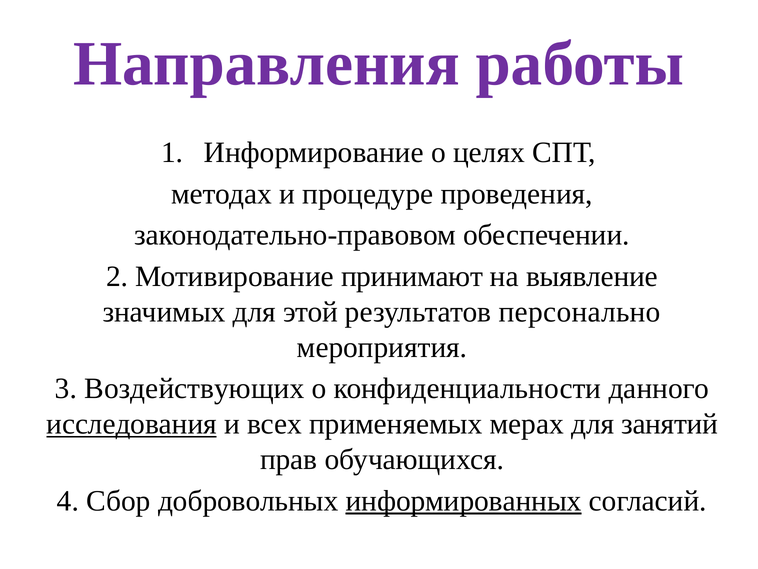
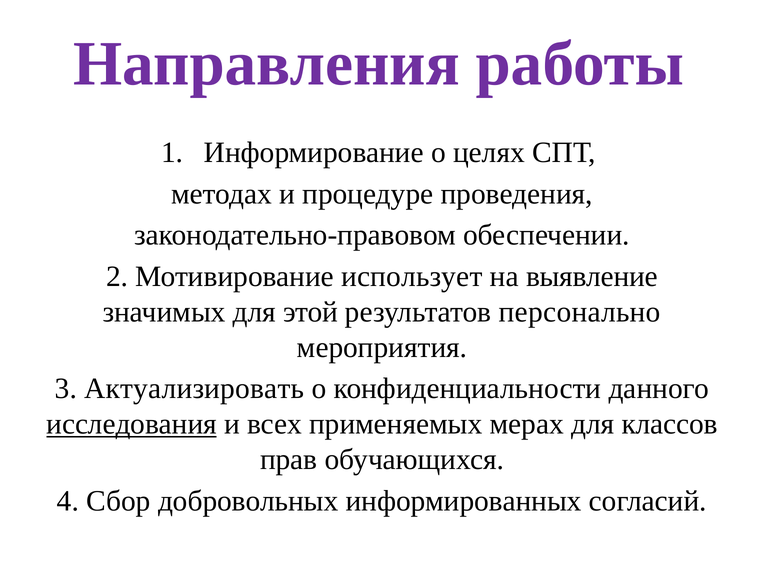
принимают: принимают -> использует (412, 276)
Воздействующих: Воздействующих -> Актуализировать (194, 388)
занятий: занятий -> классов (670, 424)
информированных underline: present -> none (464, 500)
